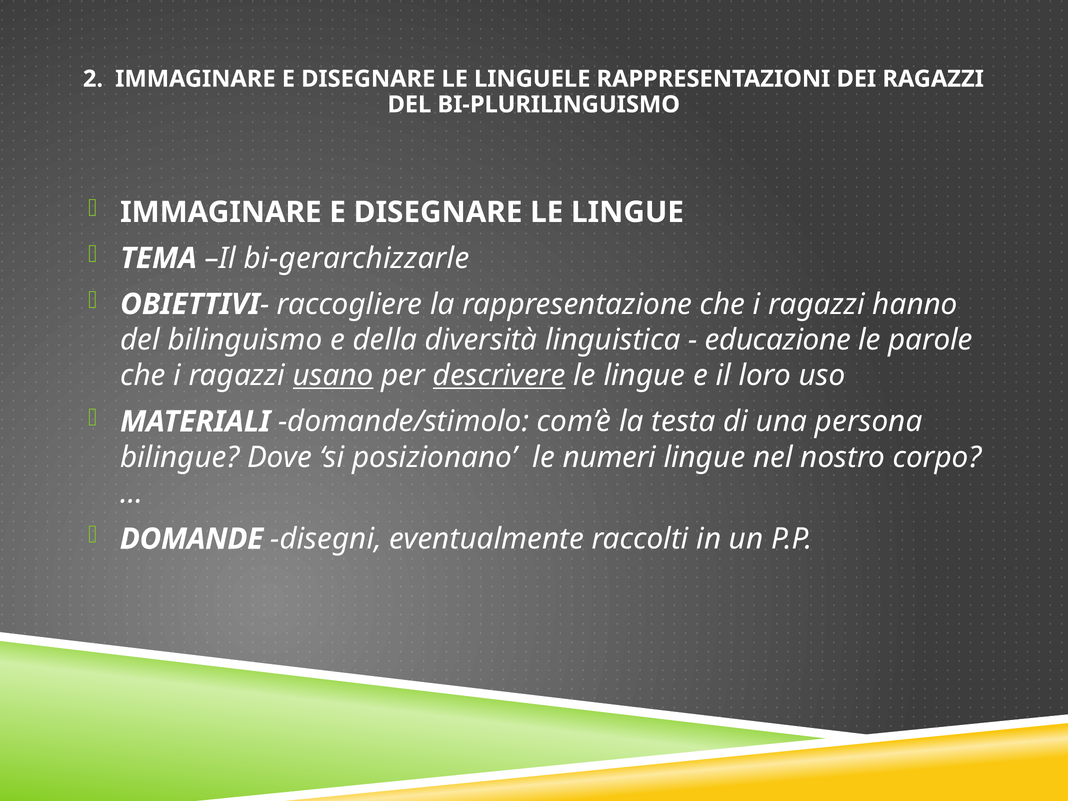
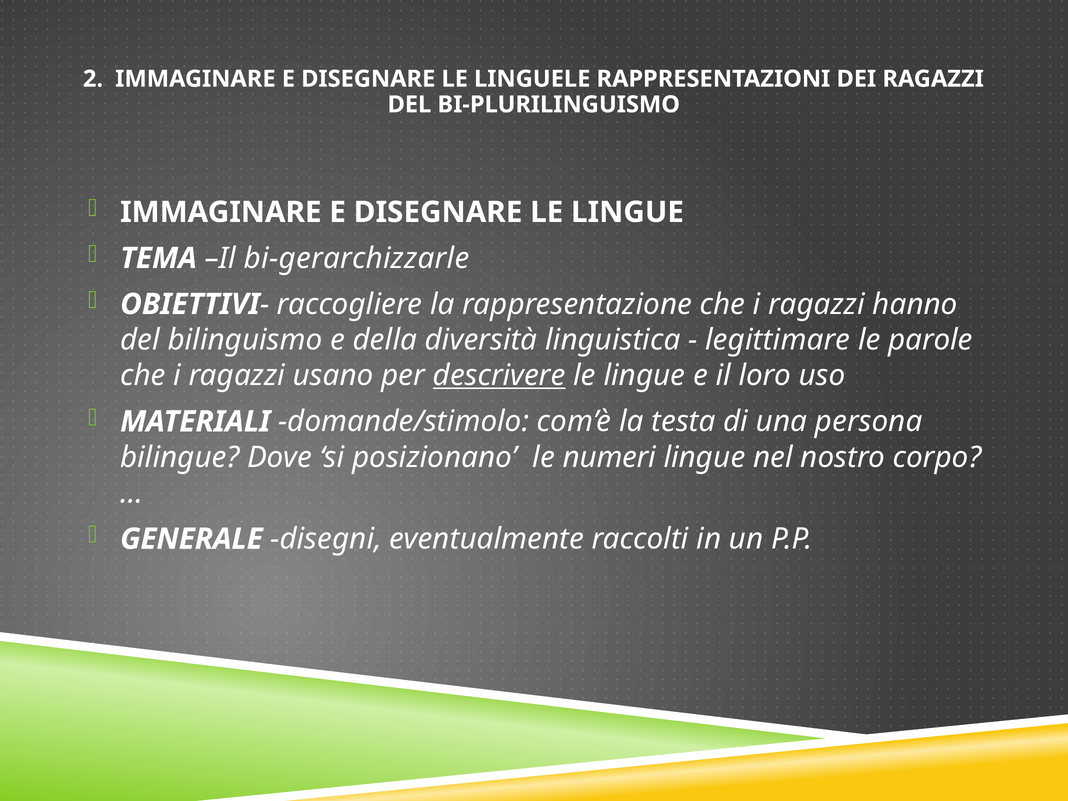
educazione: educazione -> legittimare (778, 340)
usano underline: present -> none (333, 376)
DOMANDE: DOMANDE -> GENERALE (191, 539)
